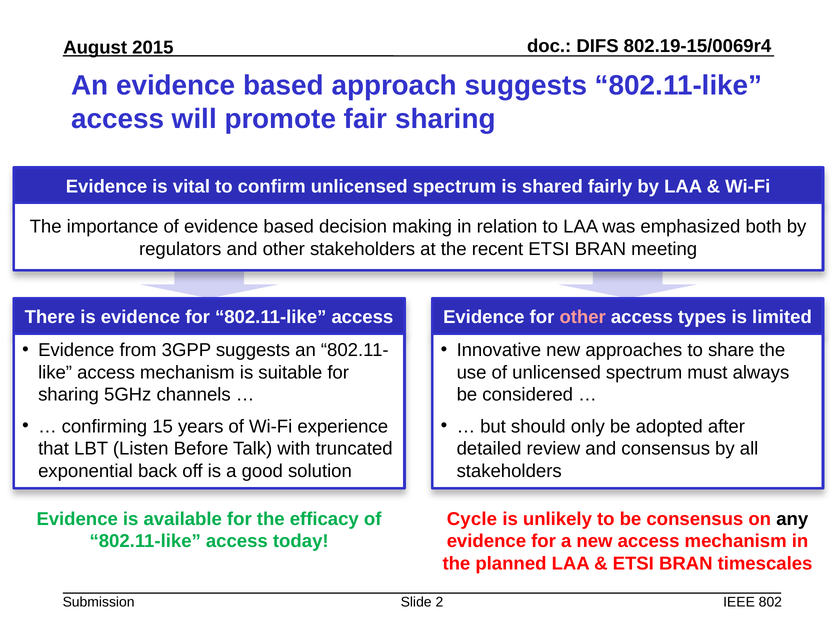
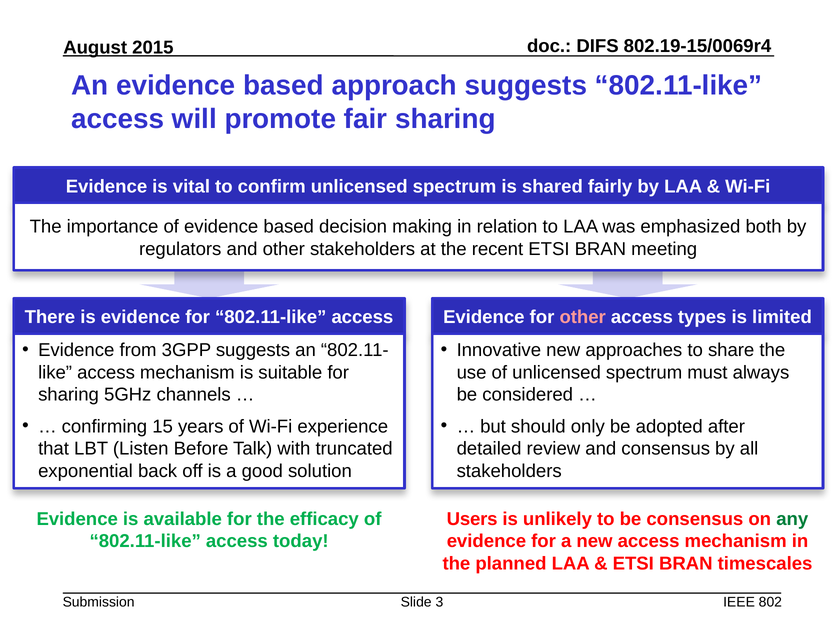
Cycle: Cycle -> Users (472, 519)
any colour: black -> green (792, 519)
2: 2 -> 3 (439, 602)
